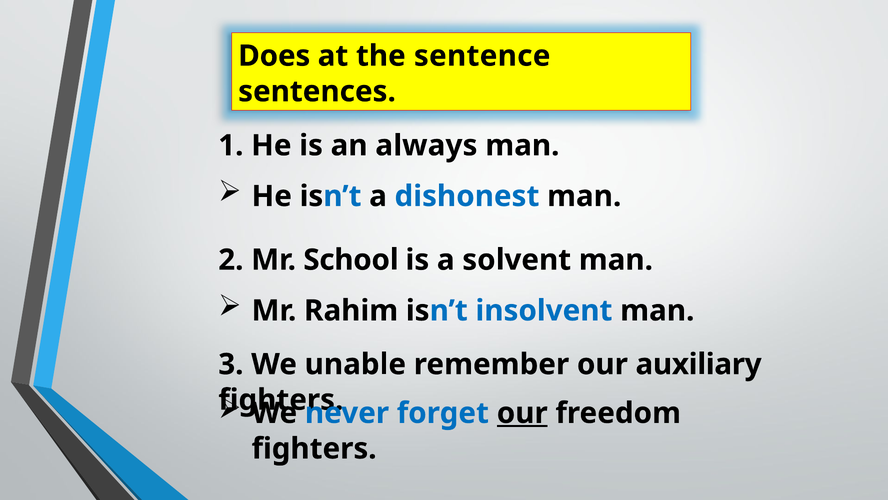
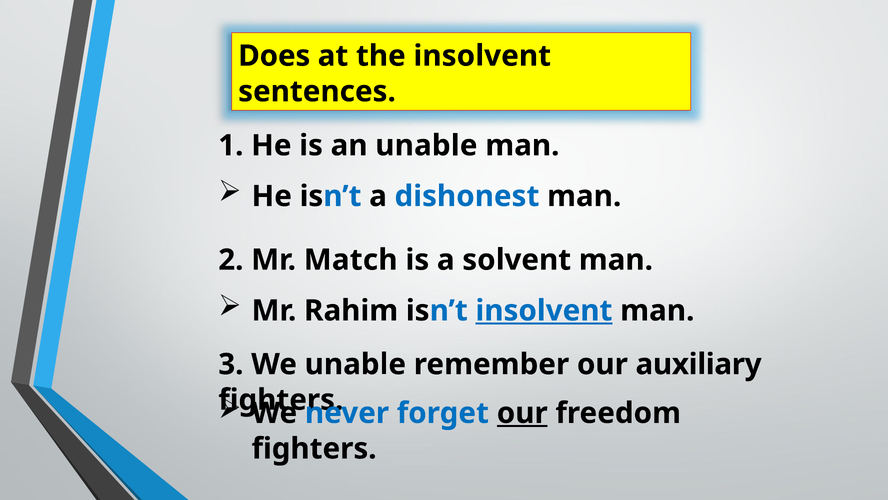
the sentence: sentence -> insolvent (482, 56)
an always: always -> unable (426, 145)
School: School -> Match (351, 260)
insolvent underline: none -> present (544, 310)
